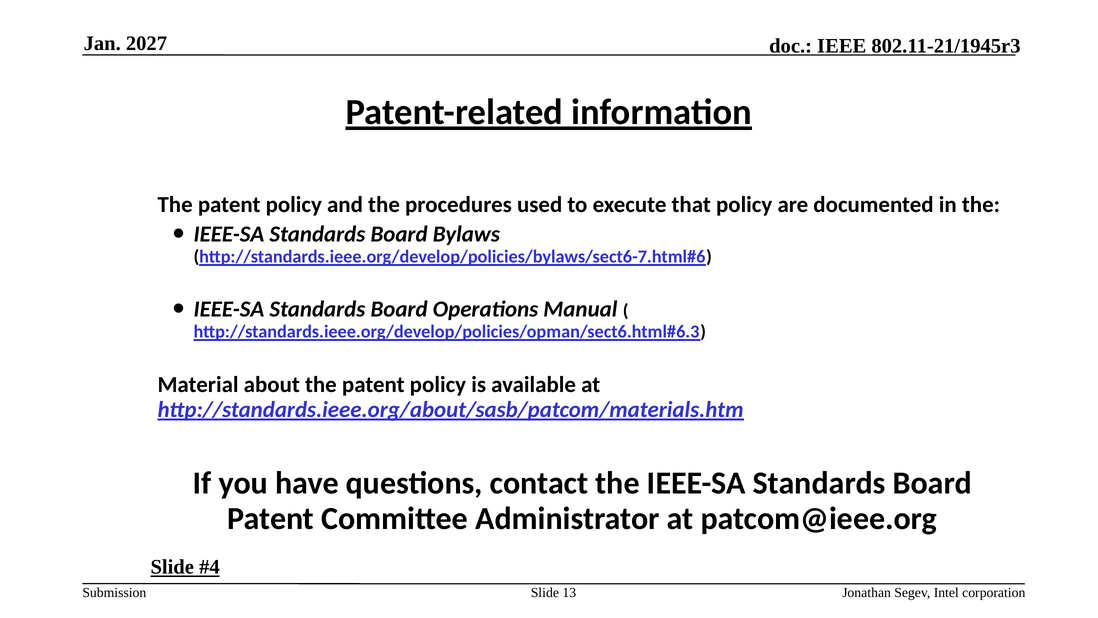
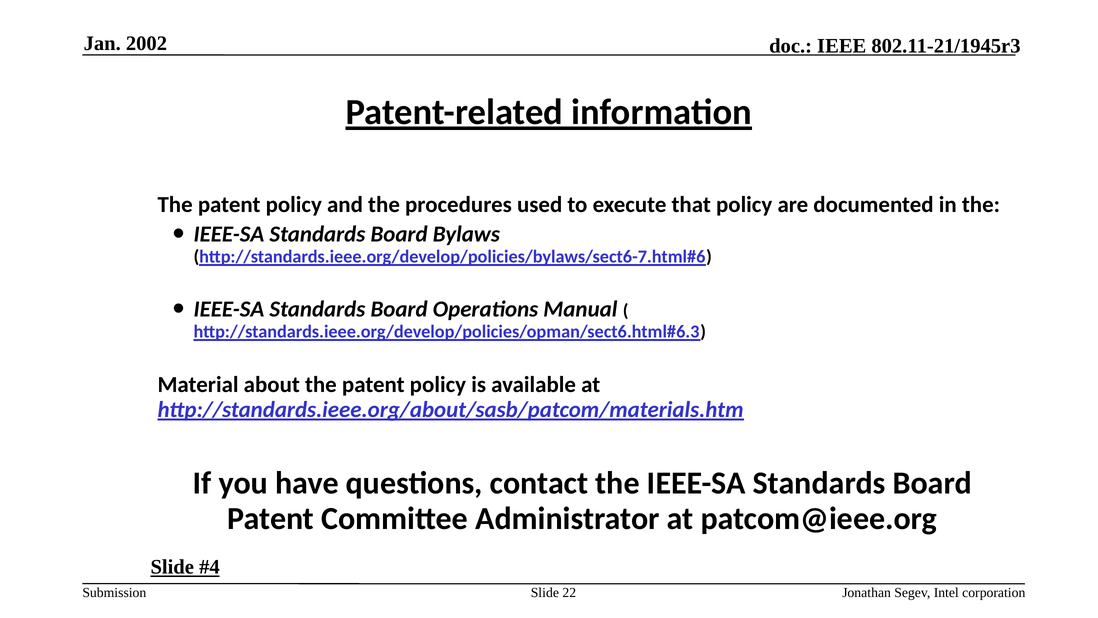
2027: 2027 -> 2002 (146, 44)
13: 13 -> 22 (569, 592)
